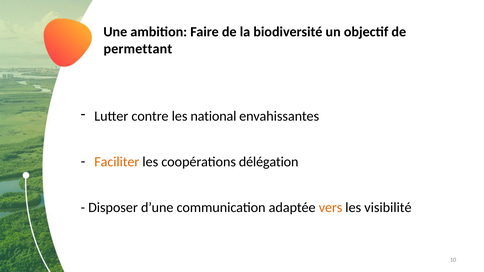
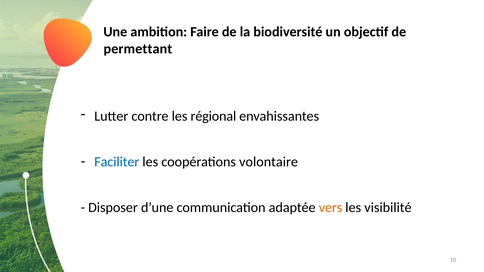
national: national -> régional (213, 116)
Faciliter colour: orange -> blue (117, 162)
délégation: délégation -> volontaire (269, 162)
